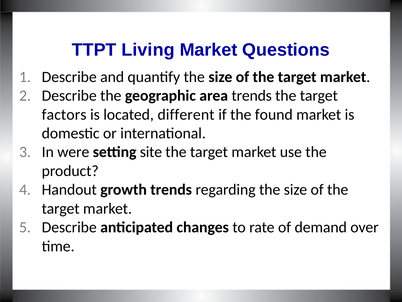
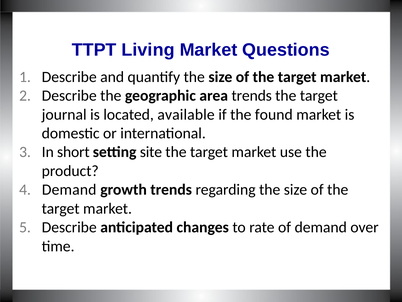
factors: factors -> journal (64, 114)
different: different -> available (186, 114)
were: were -> short (73, 152)
Handout: Handout -> Demand (69, 189)
